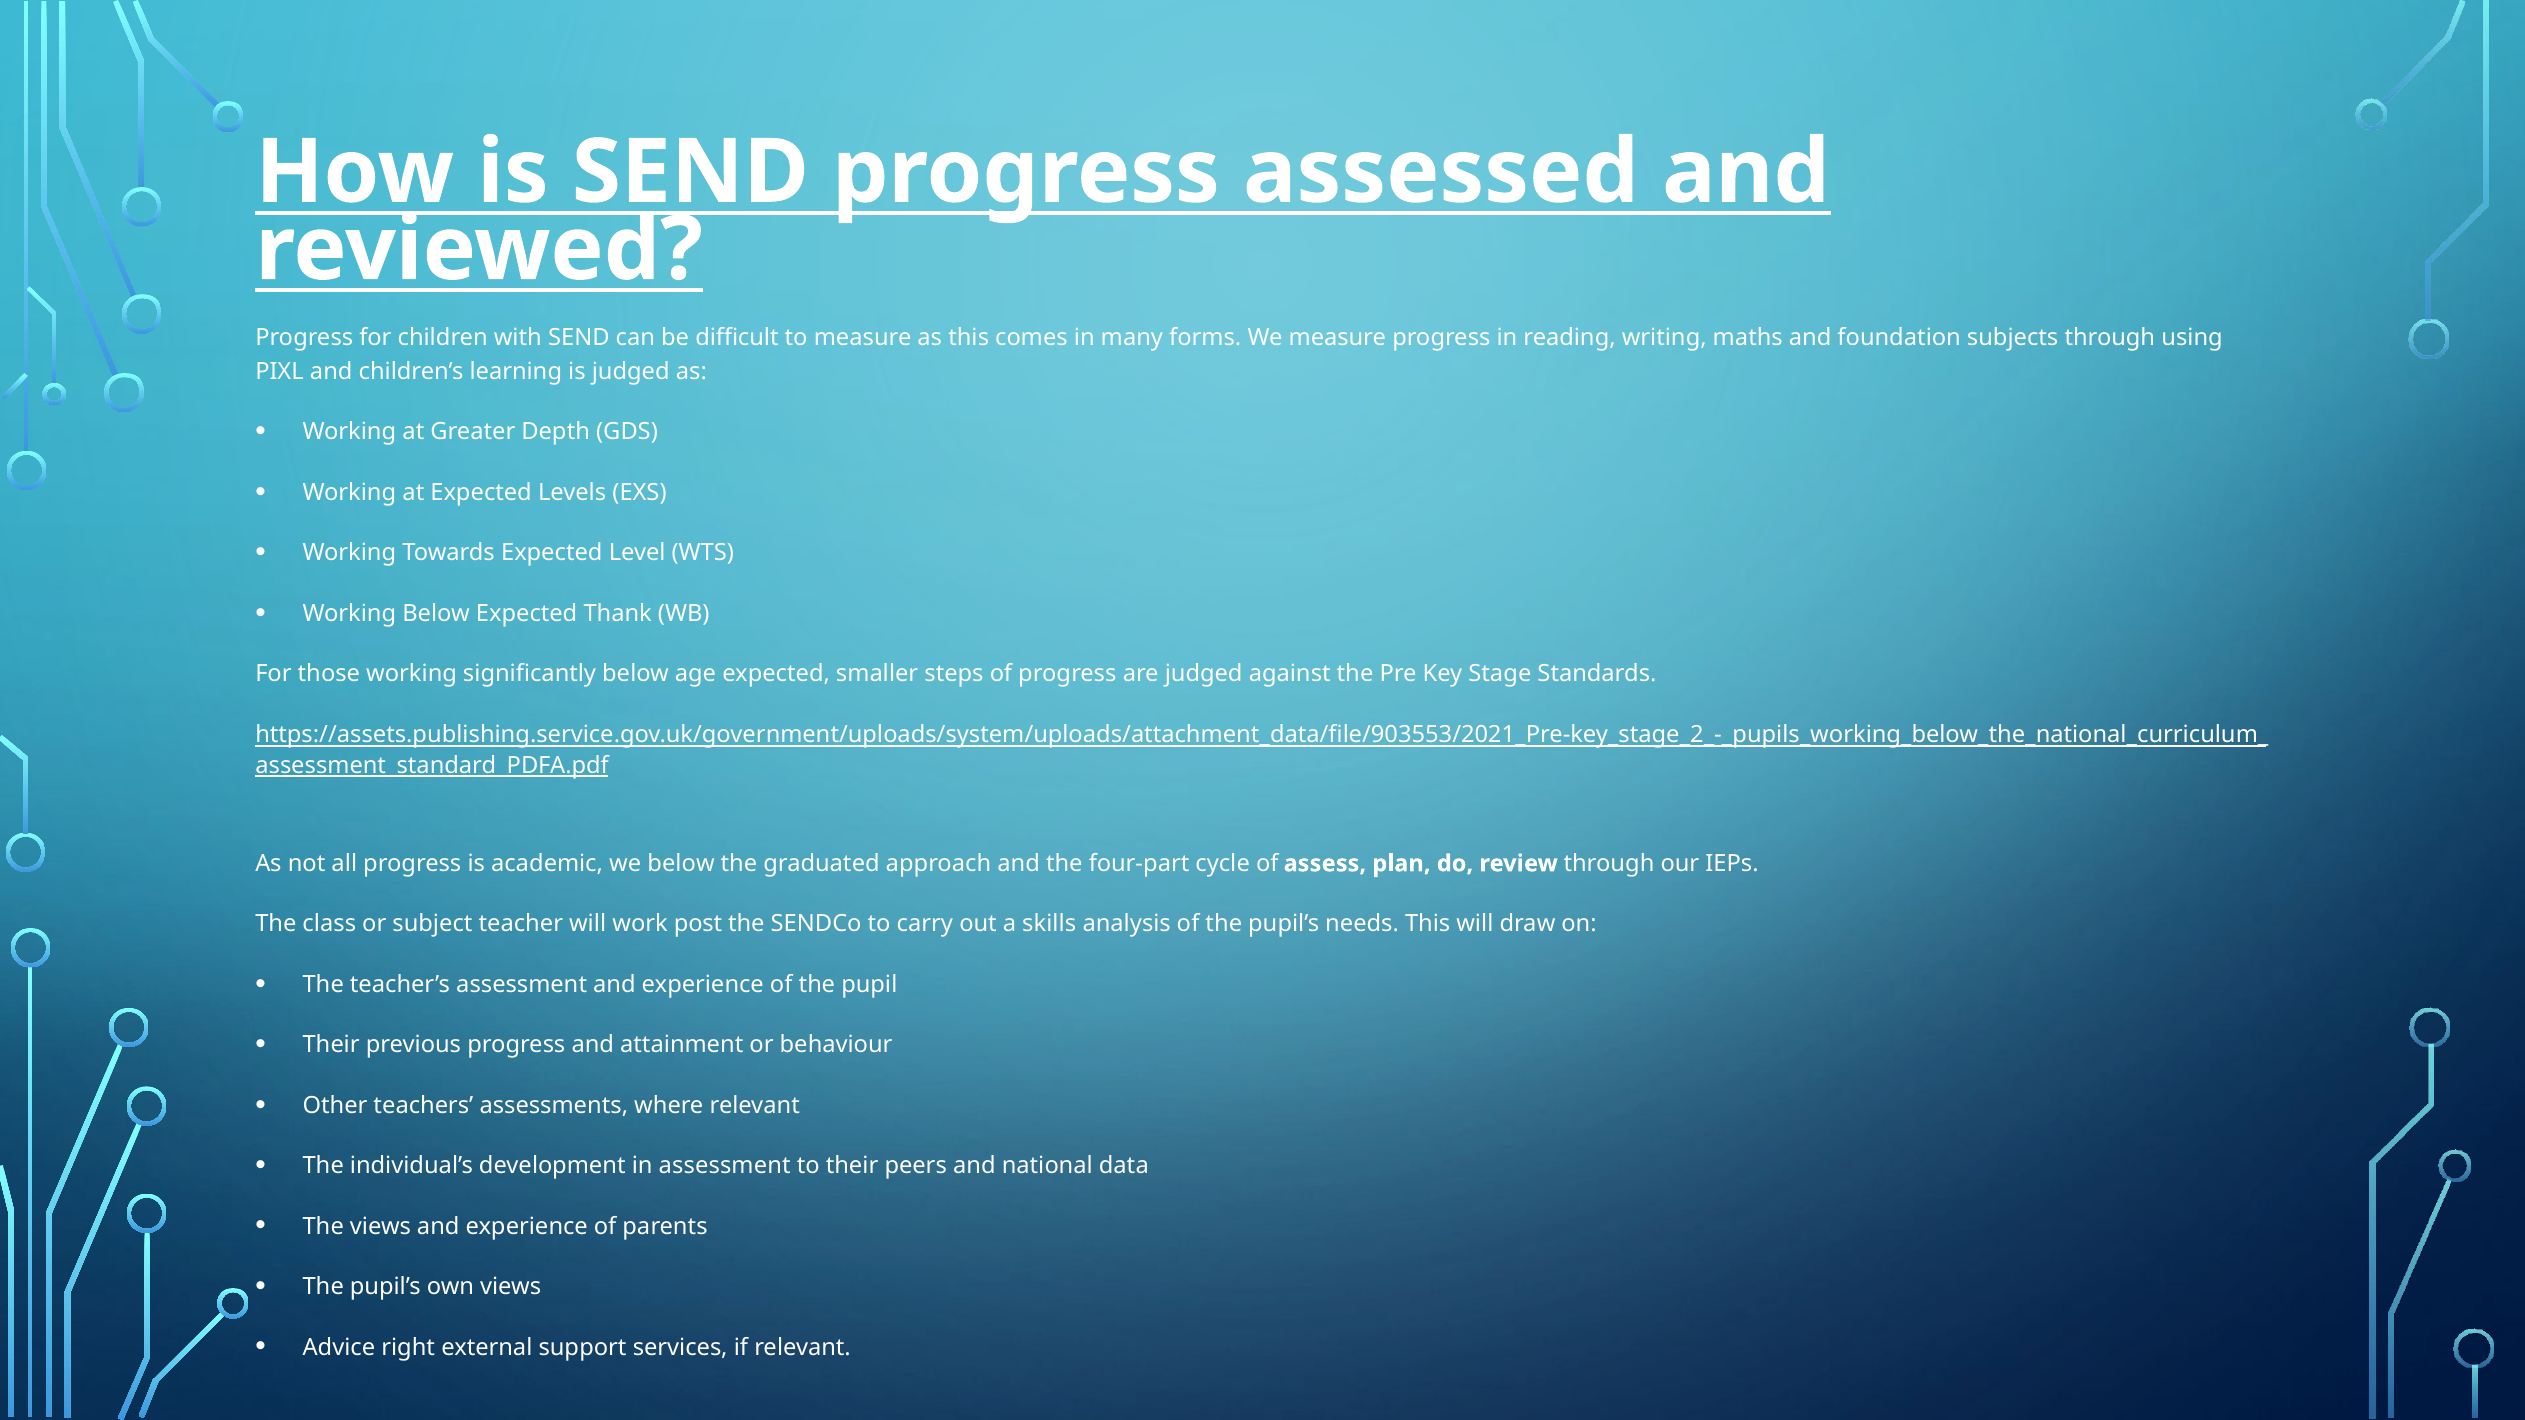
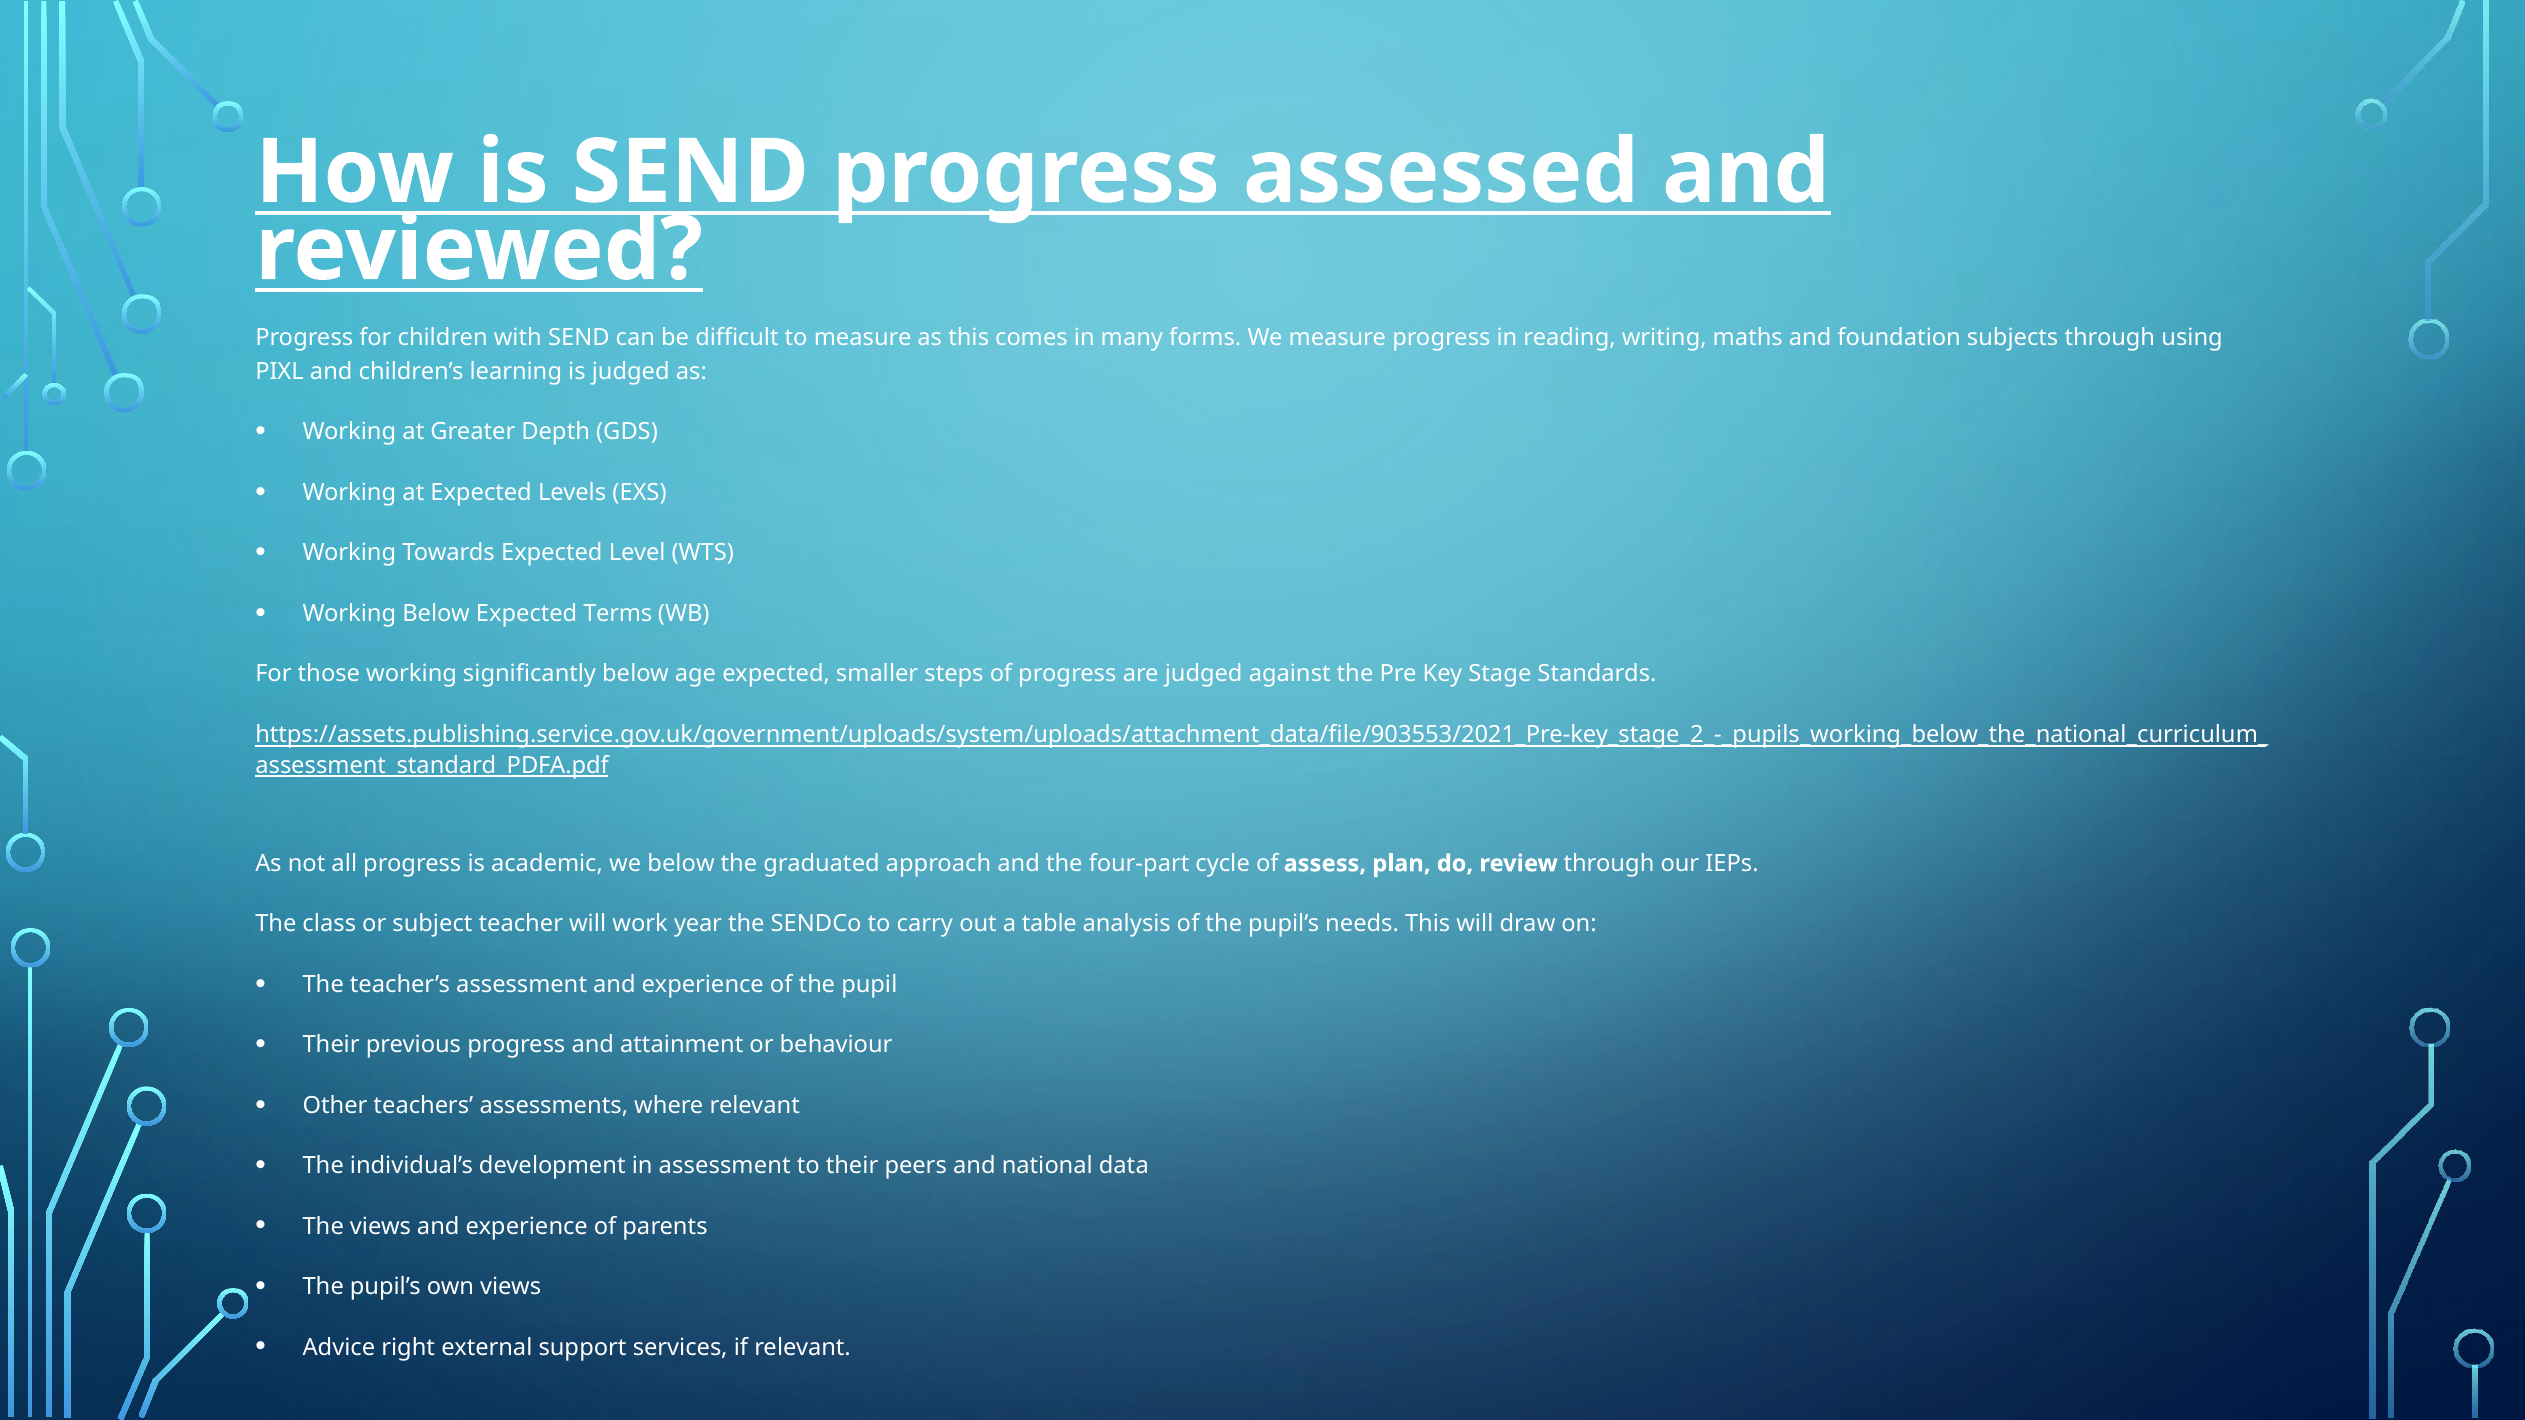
Thank: Thank -> Terms (618, 614)
post: post -> year (698, 924)
skills: skills -> table (1049, 924)
